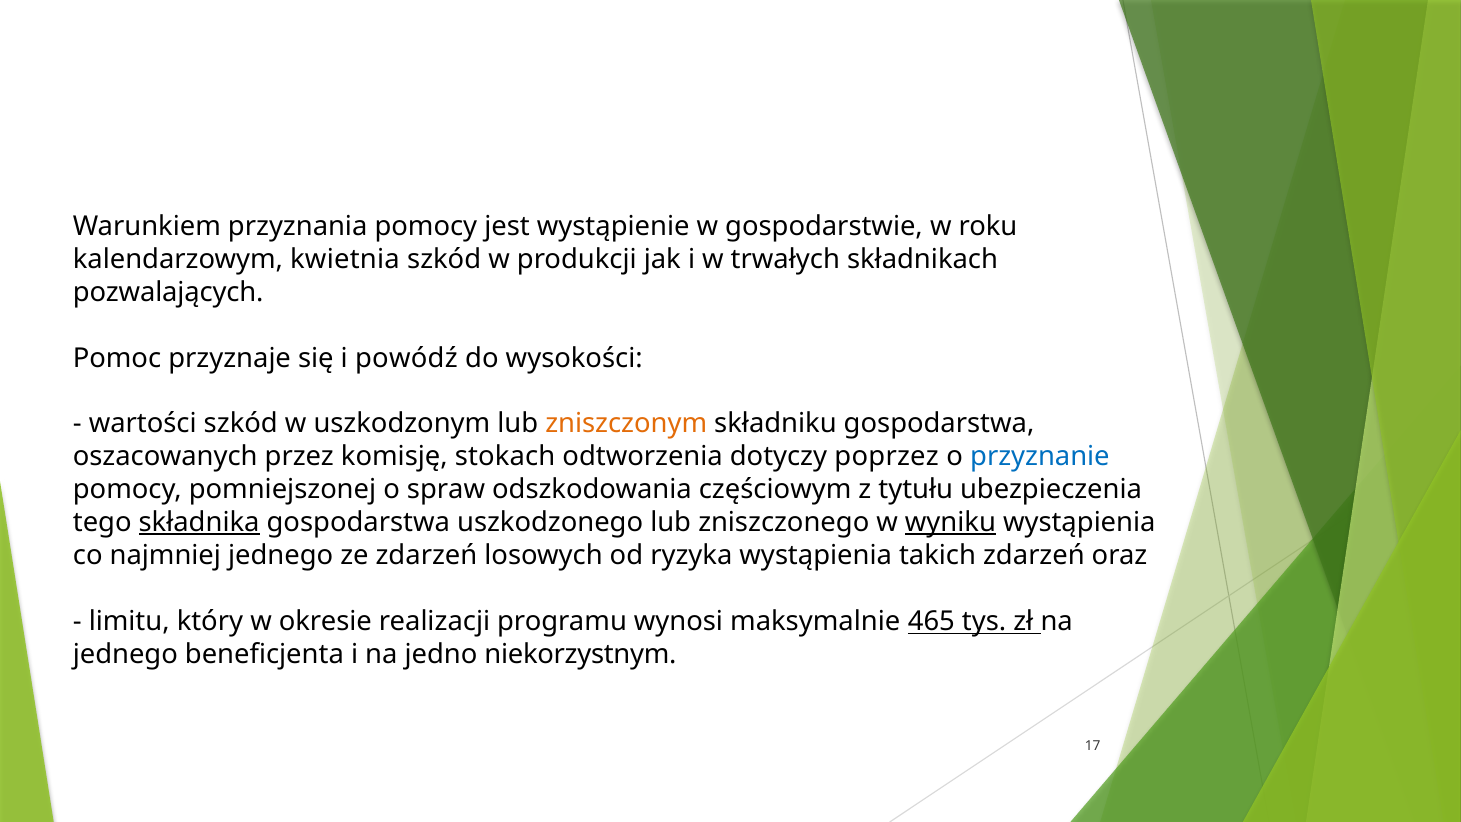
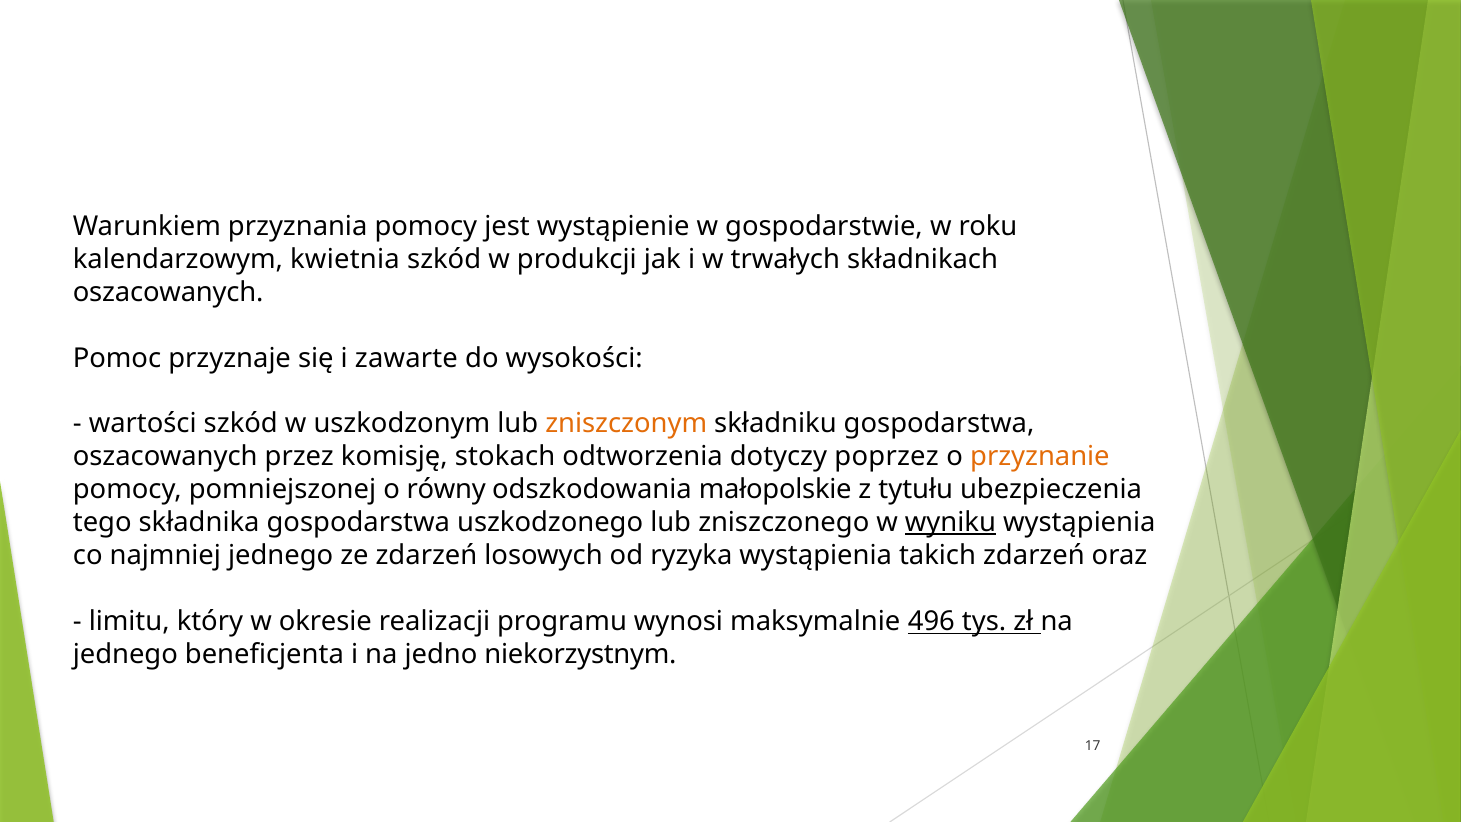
pozwalających: pozwalających -> oszacowanych (168, 292)
powódź: powódź -> zawarte (406, 358)
przyznanie colour: blue -> orange (1040, 457)
spraw: spraw -> równy (446, 490)
częściowym: częściowym -> małopolskie (775, 490)
składnika underline: present -> none (199, 522)
465: 465 -> 496 (931, 621)
